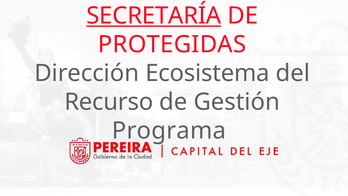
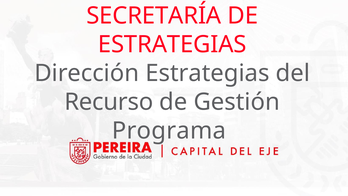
SECRETARÍA underline: present -> none (154, 16)
PROTEGIDAS: PROTEGIDAS -> ESTRATEGIAS (172, 45)
Dirección Ecosistema: Ecosistema -> Estrategias (207, 73)
